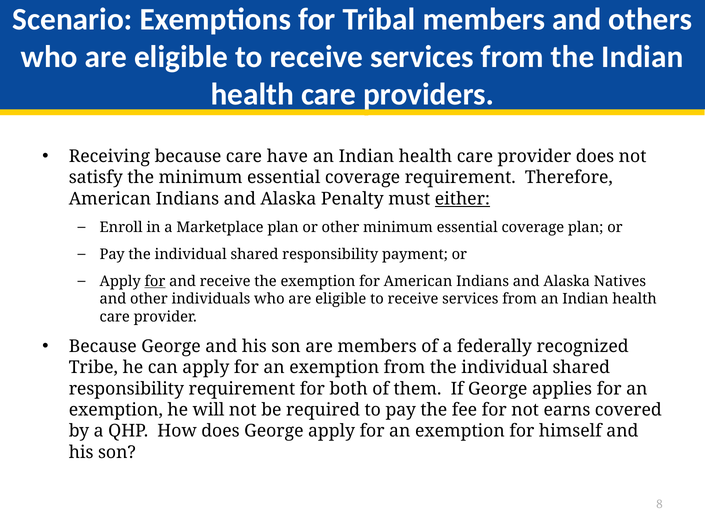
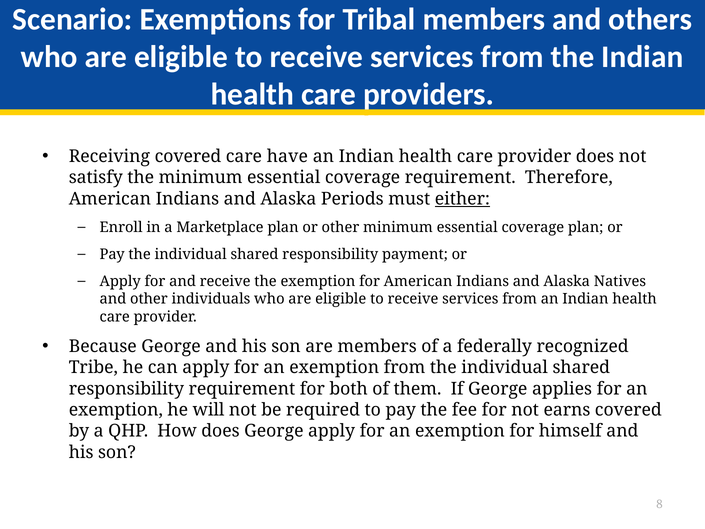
Receiving because: because -> covered (188, 156)
Penalty: Penalty -> Periods (352, 199)
for underline: present -> none (155, 281)
